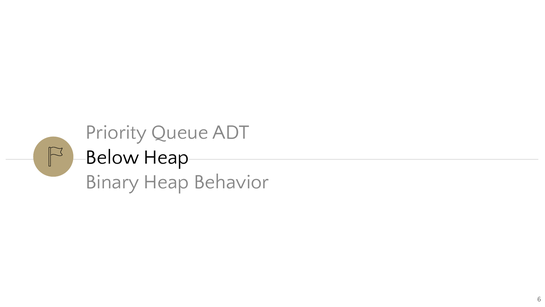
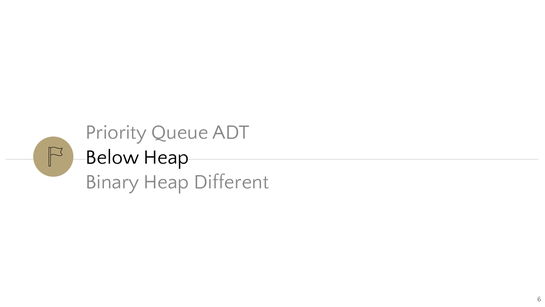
Behavior: Behavior -> Different (231, 182)
